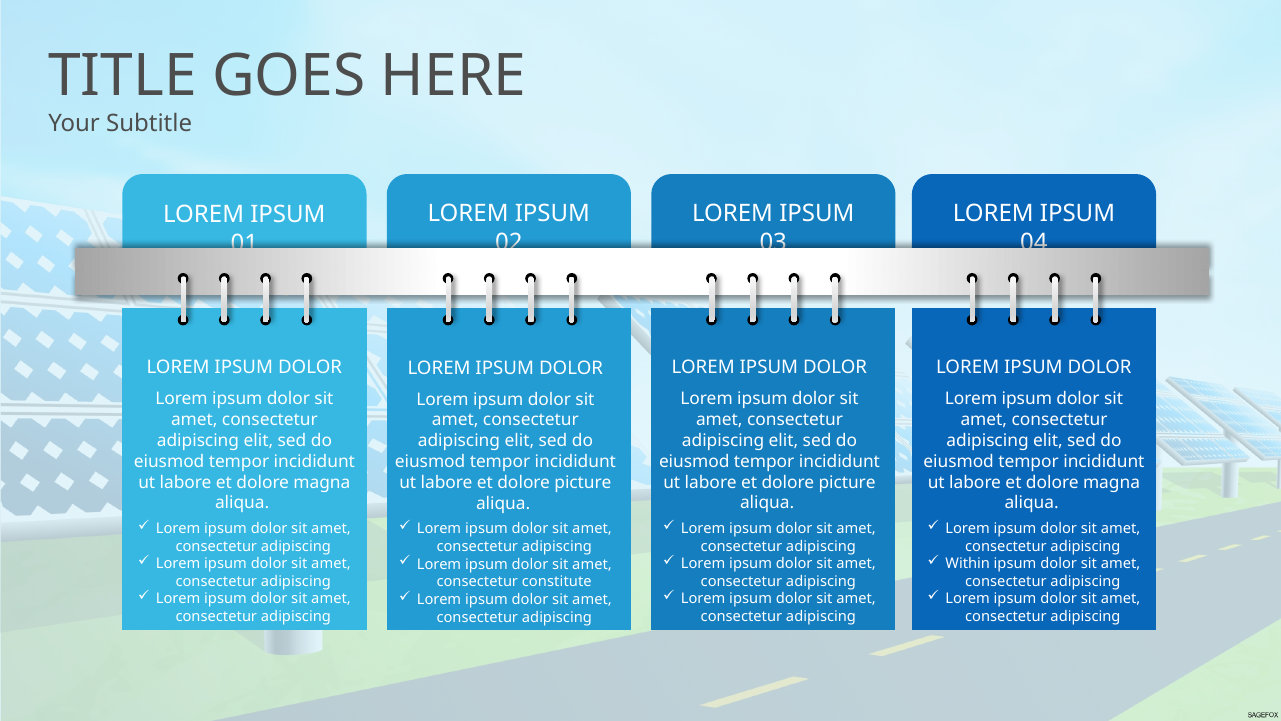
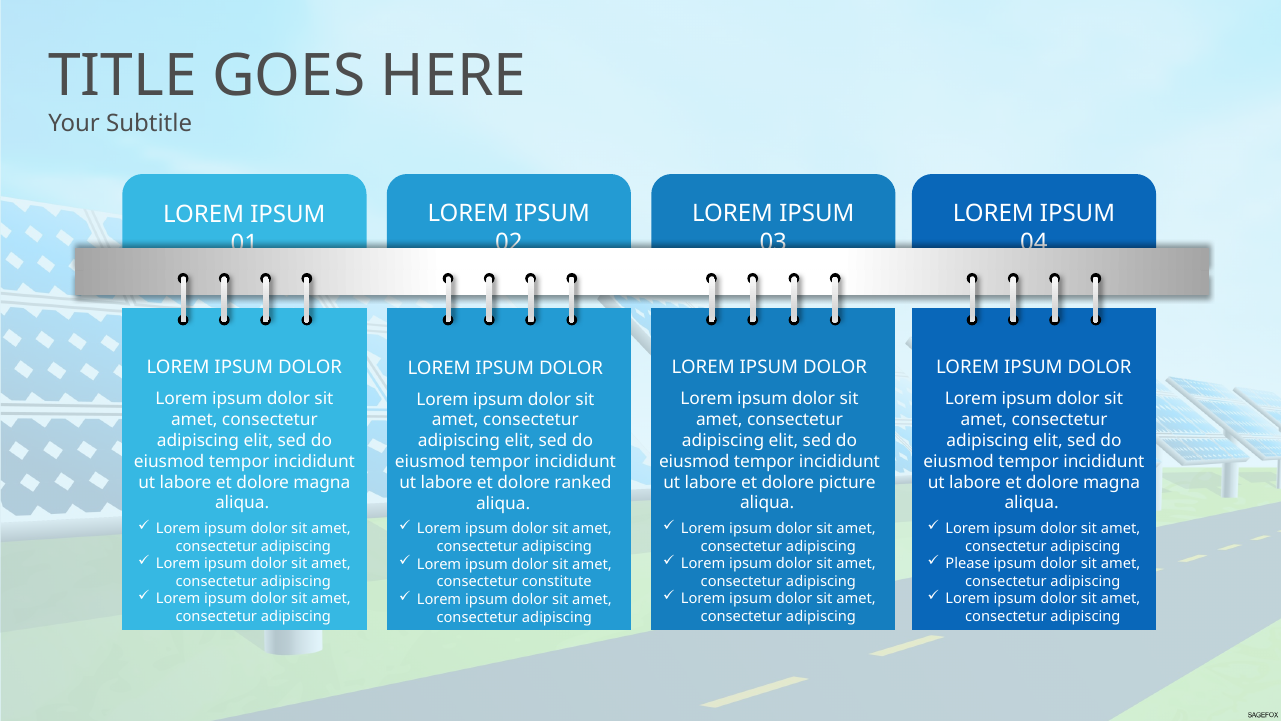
picture: picture -> ranked (583, 482)
Within: Within -> Please (968, 564)
